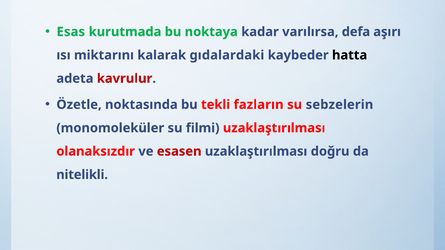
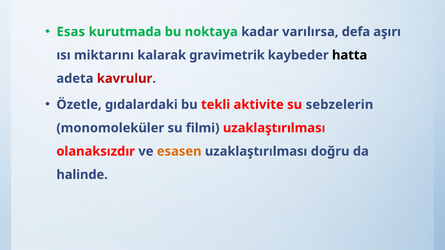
gıdalardaki: gıdalardaki -> gravimetrik (227, 55)
noktasında: noktasında -> gıdalardaki (141, 105)
fazların: fazların -> aktivite (259, 105)
esasen colour: red -> orange (179, 152)
nitelikli: nitelikli -> halinde (82, 175)
